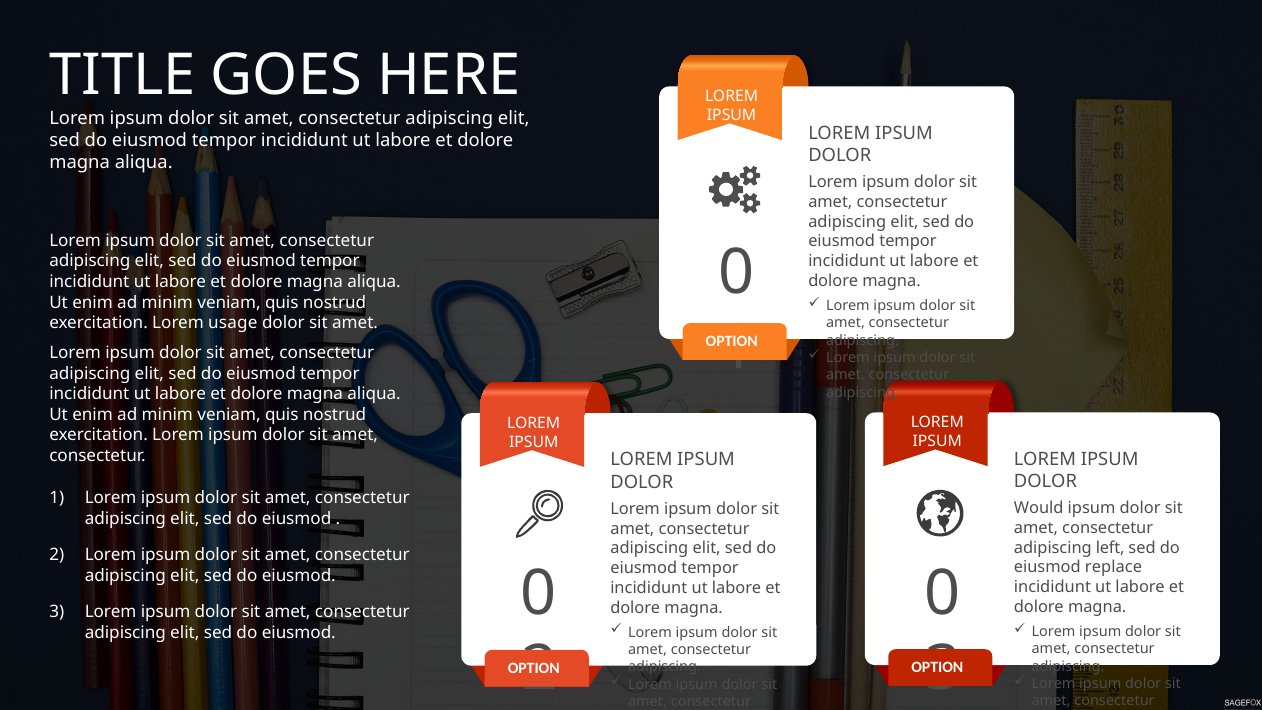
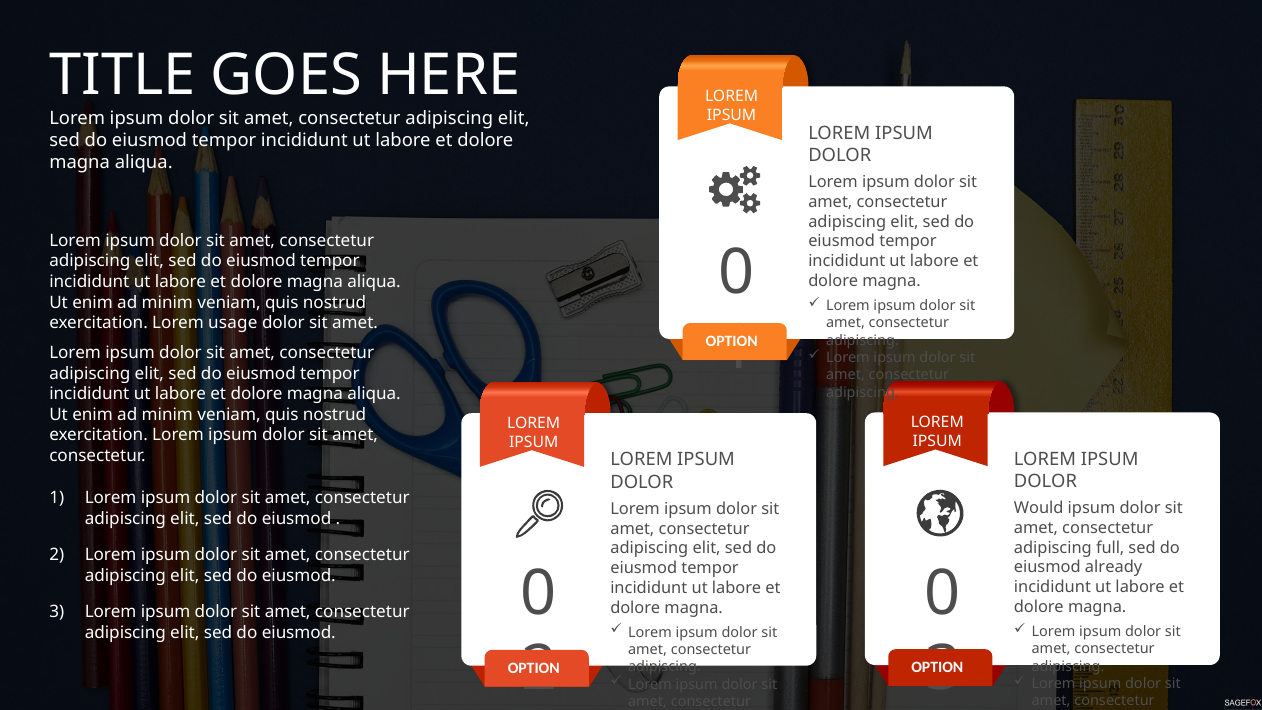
left: left -> full (1110, 548)
replace: replace -> already (1114, 567)
